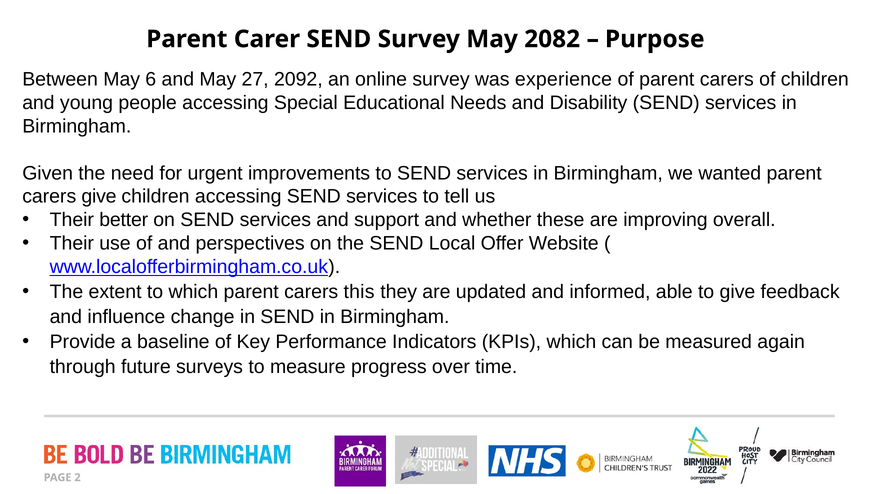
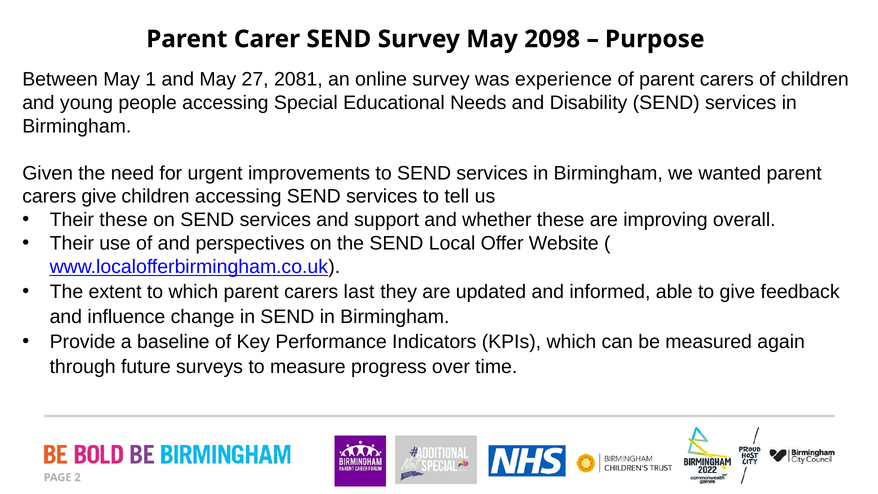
2082: 2082 -> 2098 (552, 39)
6: 6 -> 1 (151, 79)
2092: 2092 -> 2081 (298, 79)
Their better: better -> these (124, 220)
this: this -> last (359, 292)
